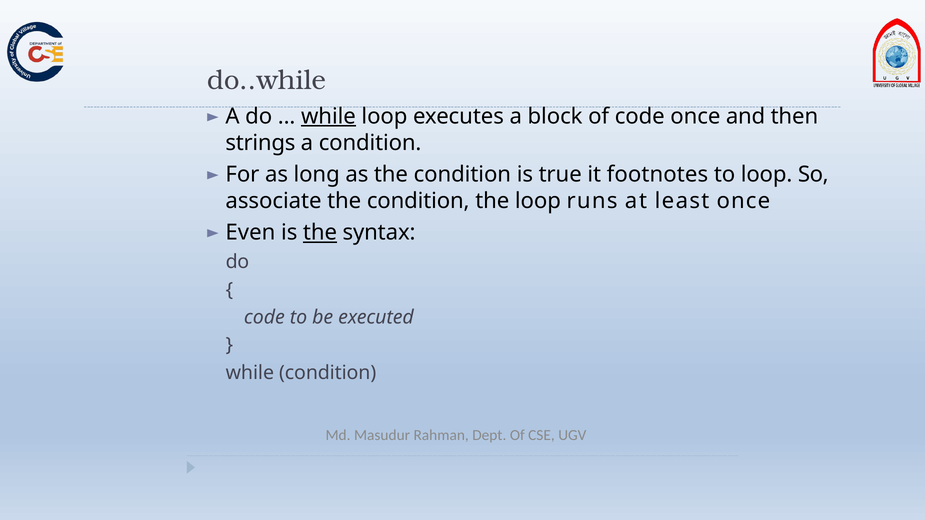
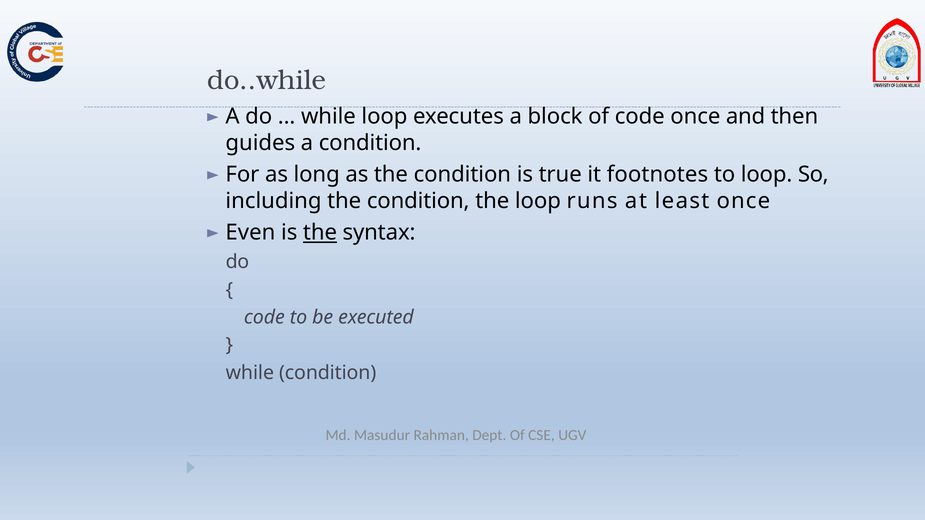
while underline: present -> none (328, 116)
strings: strings -> guides (260, 143)
associate: associate -> including (274, 201)
